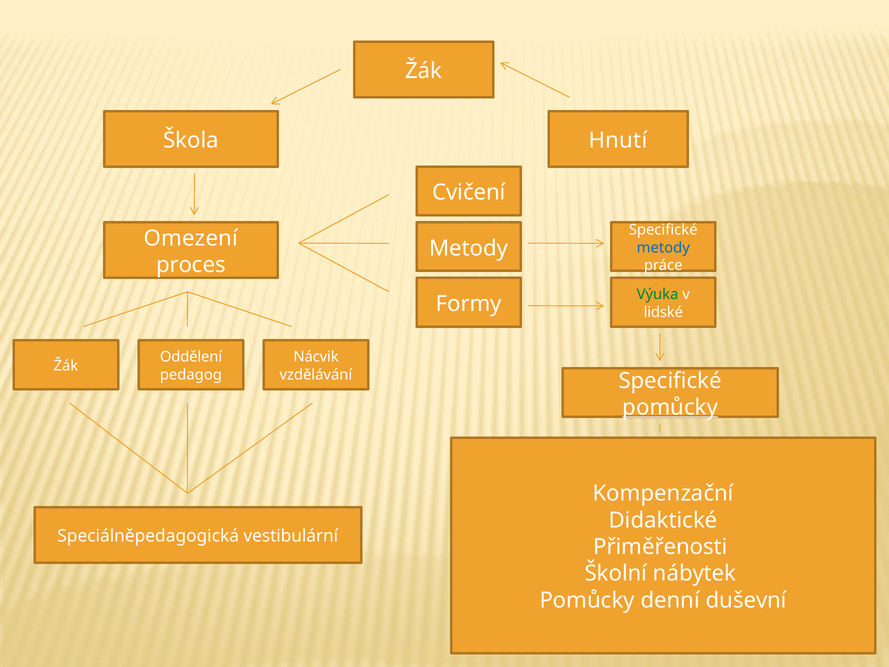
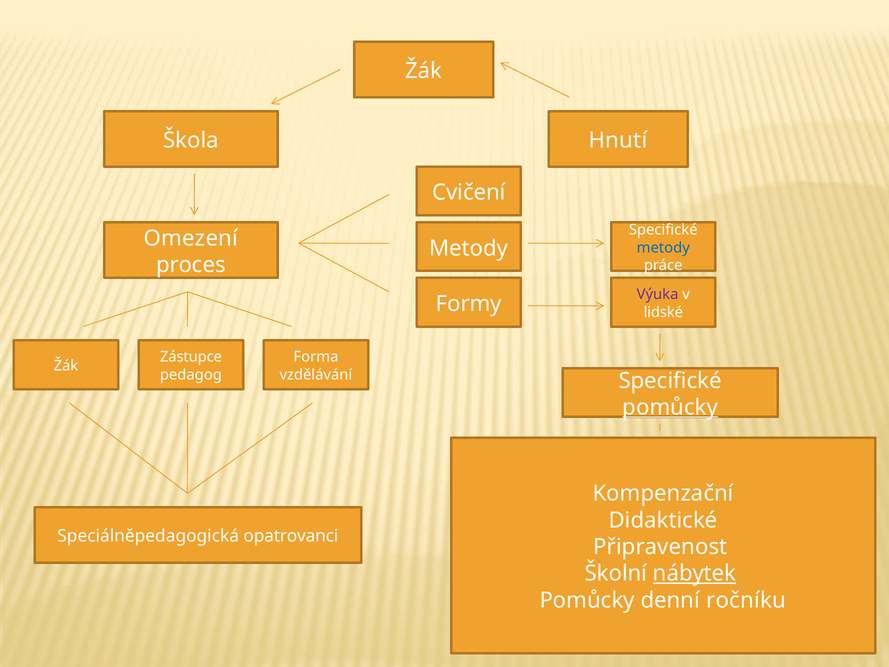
Výuka colour: green -> purple (658, 294)
Oddělení: Oddělení -> Zástupce (191, 357)
Nácvik: Nácvik -> Forma (316, 357)
vestibulární: vestibulární -> opatrovanci (291, 536)
Přiměřenosti: Přiměřenosti -> Připravenost (660, 547)
nábytek underline: none -> present (695, 573)
duševní: duševní -> ročníku (746, 600)
